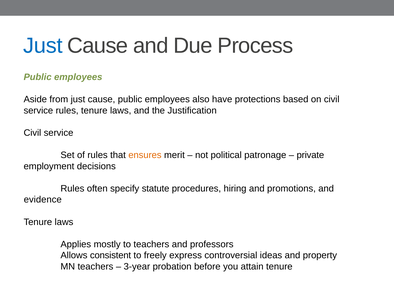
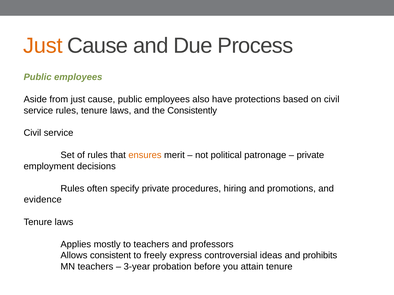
Just colour: blue -> orange (43, 46)
Justification: Justification -> Consistently (192, 111)
specify statute: statute -> private (156, 189)
property: property -> prohibits (320, 256)
